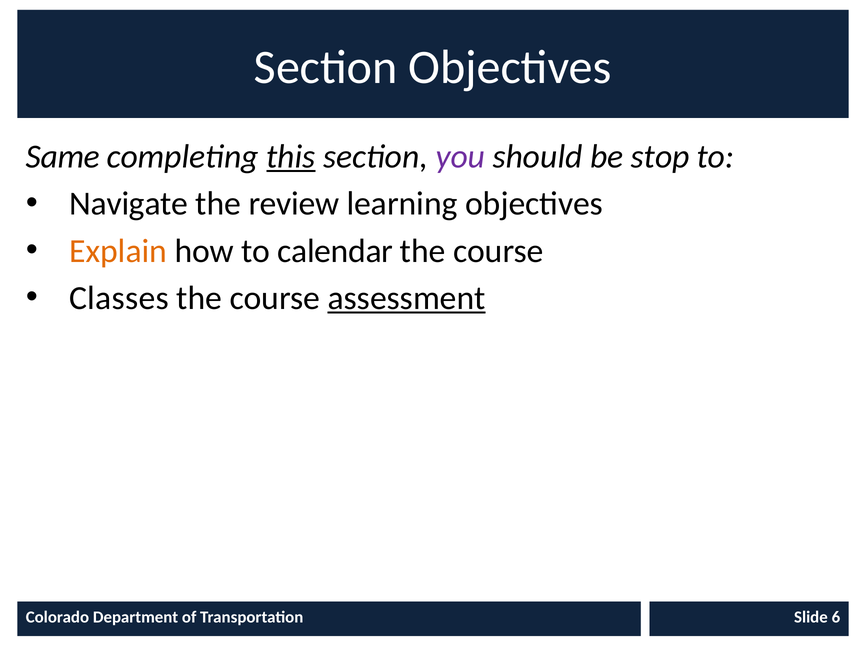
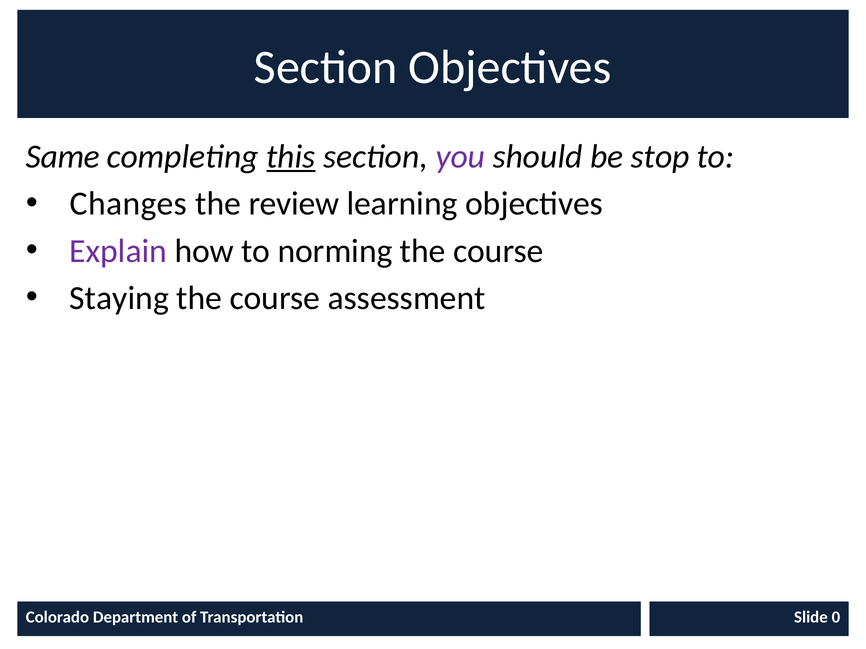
Navigate: Navigate -> Changes (128, 204)
Explain colour: orange -> purple (118, 251)
calendar: calendar -> norming (335, 251)
Classes: Classes -> Staying (119, 298)
assessment underline: present -> none (407, 298)
6: 6 -> 0 (836, 618)
